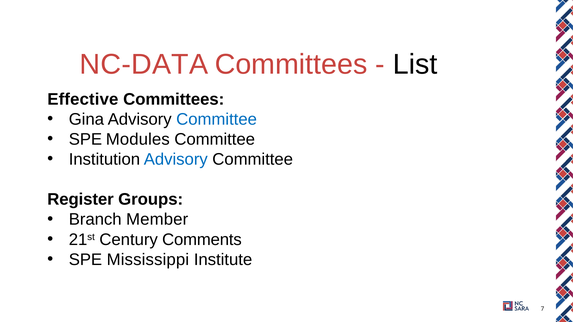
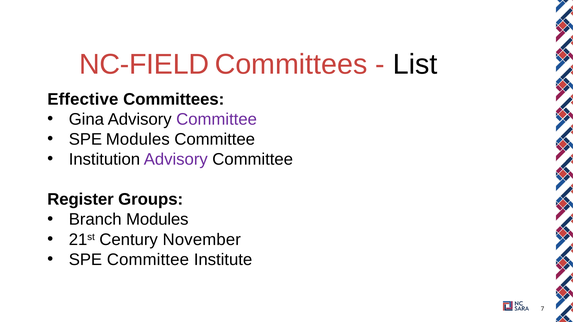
NC-DATA: NC-DATA -> NC-FIELD (144, 64)
Committee colour: blue -> purple (217, 119)
Advisory colour: blue -> purple (176, 159)
Branch Member: Member -> Modules (157, 220)
Comments: Comments -> November (202, 240)
SPE Mississippi: Mississippi -> Committee (148, 260)
